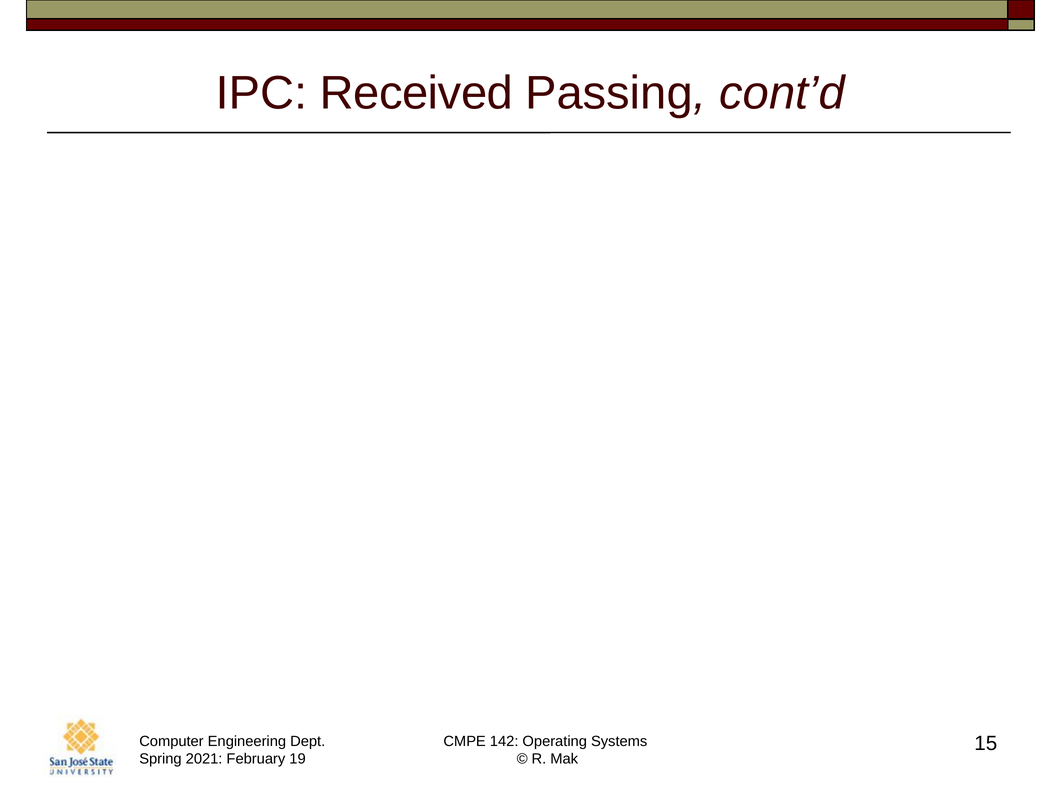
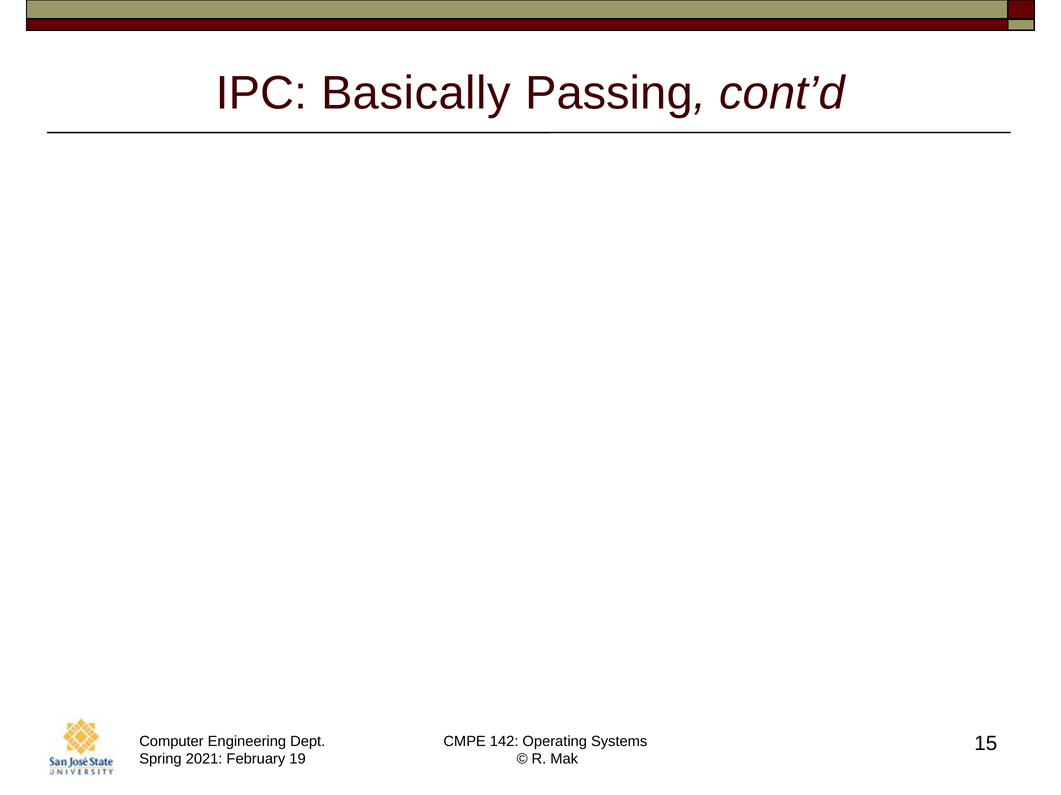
Received: Received -> Basically (416, 93)
